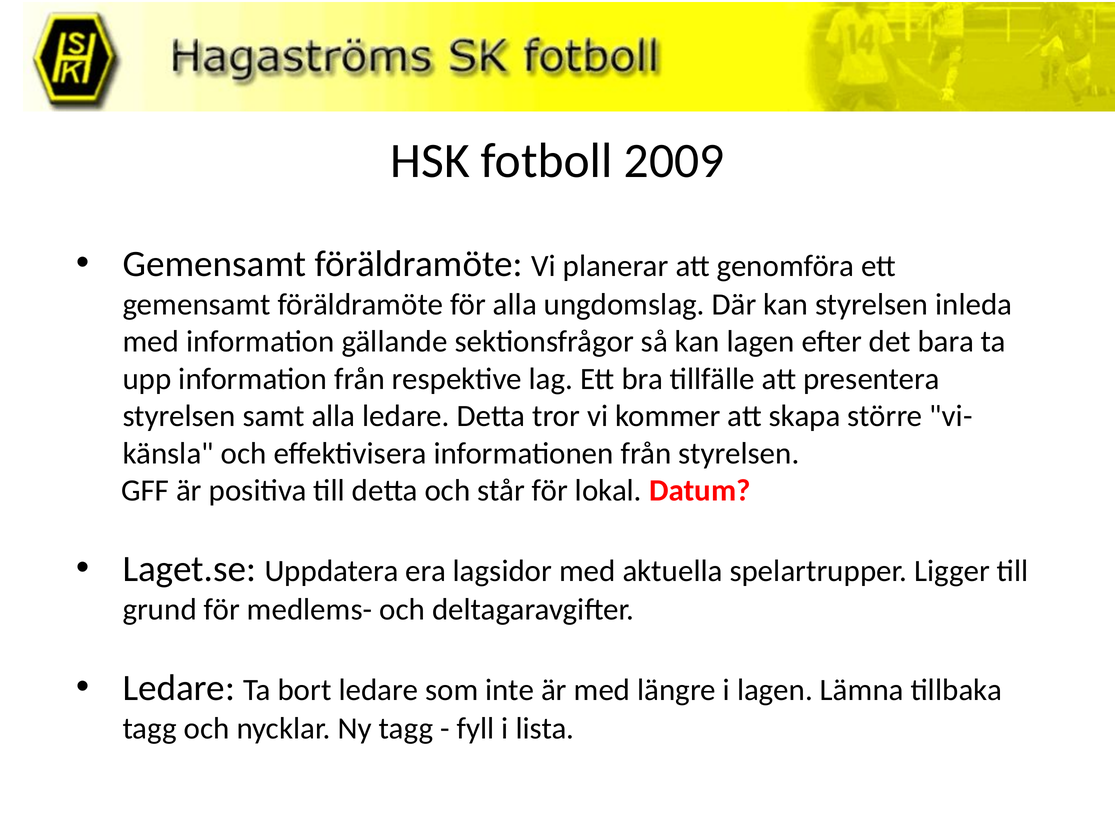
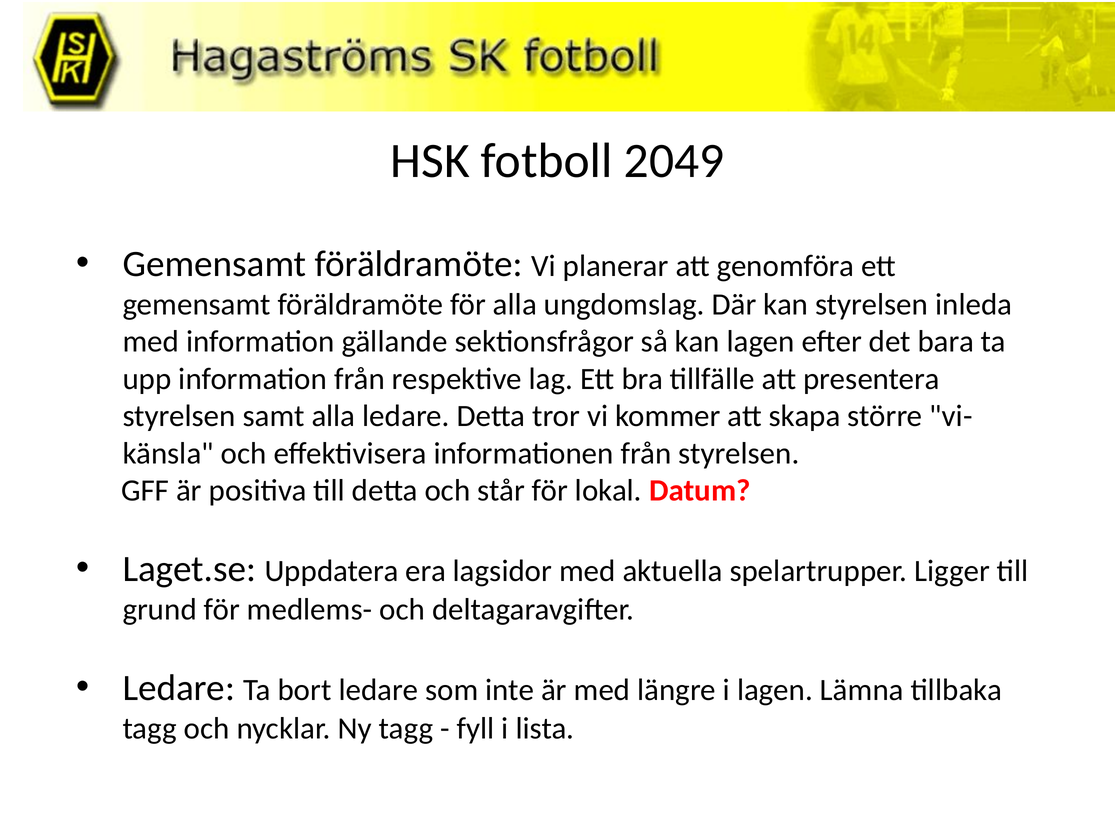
2009: 2009 -> 2049 (674, 161)
